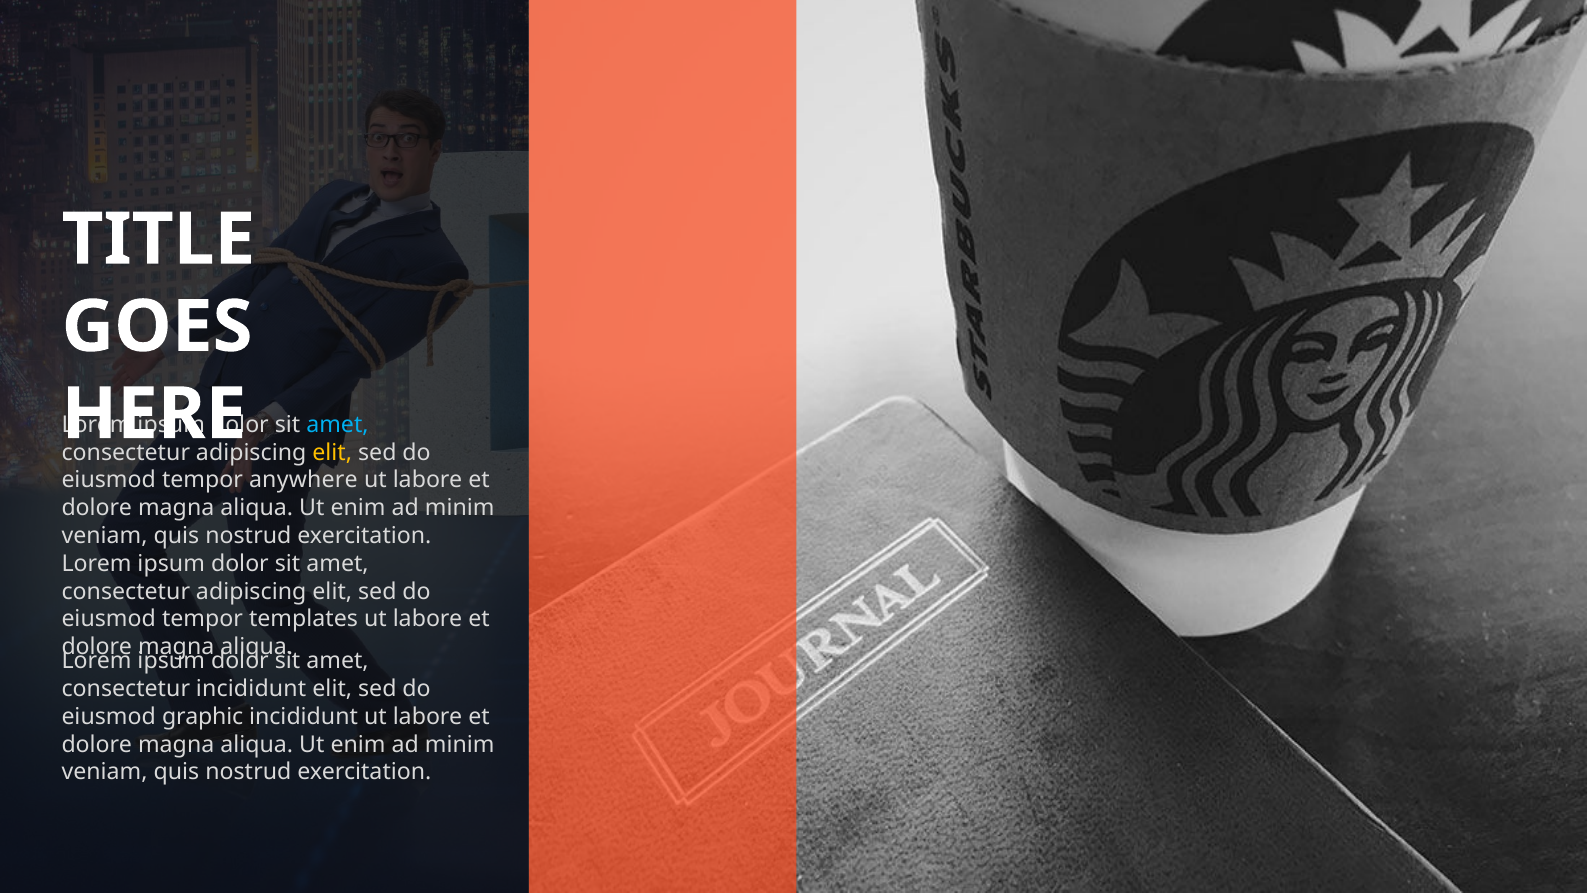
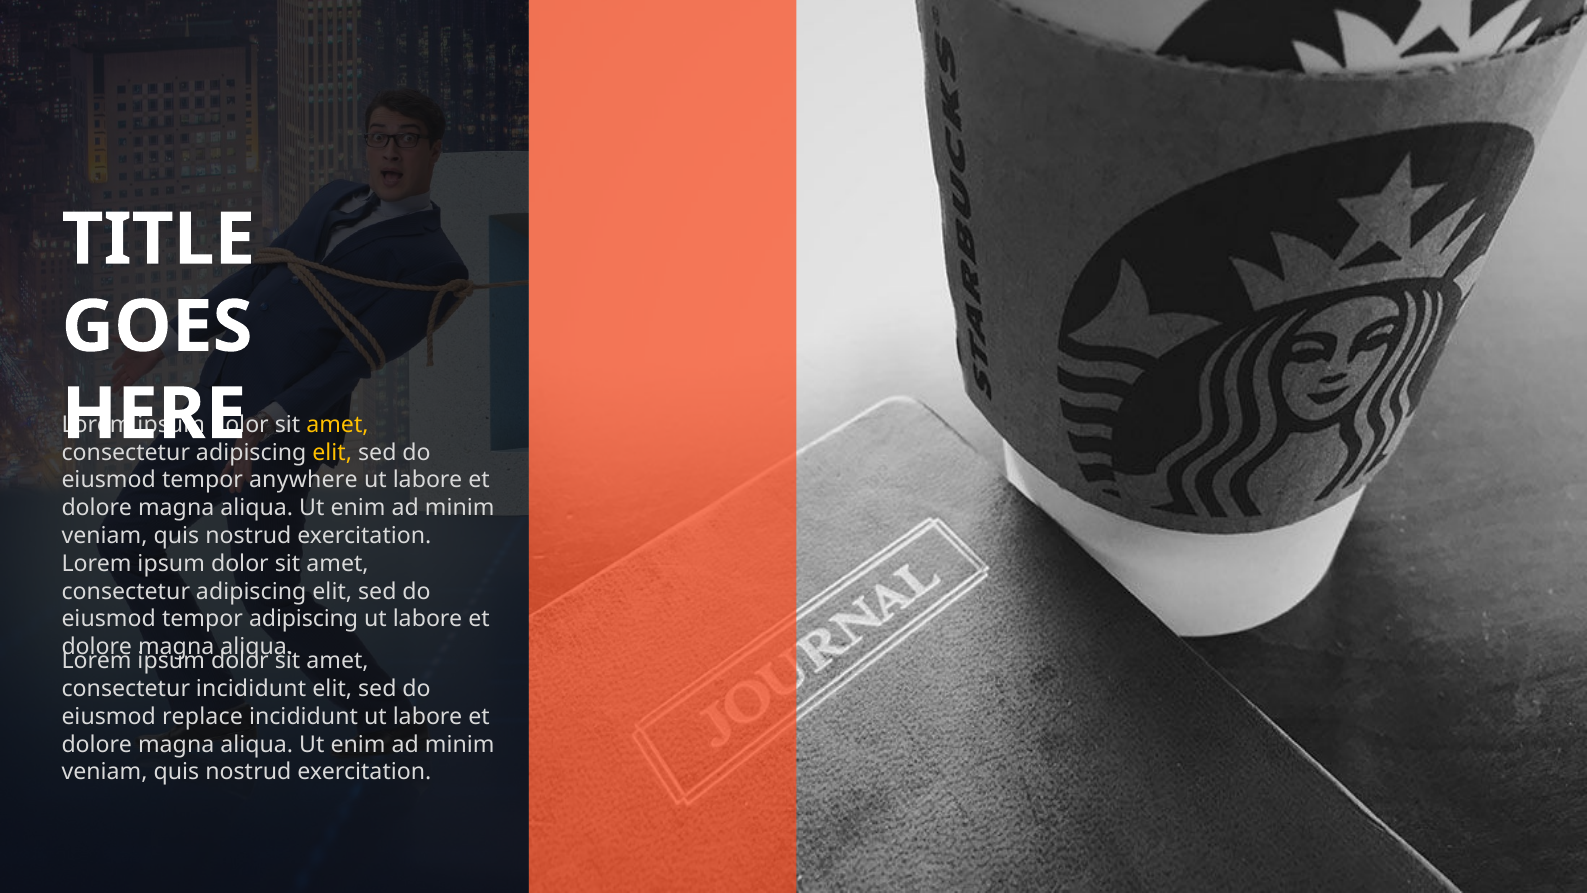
amet colour: light blue -> yellow (337, 425)
tempor templates: templates -> adipiscing (304, 619)
graphic: graphic -> replace (202, 716)
